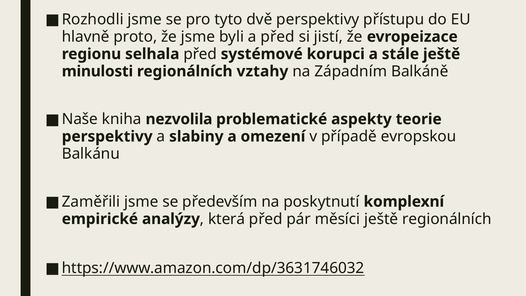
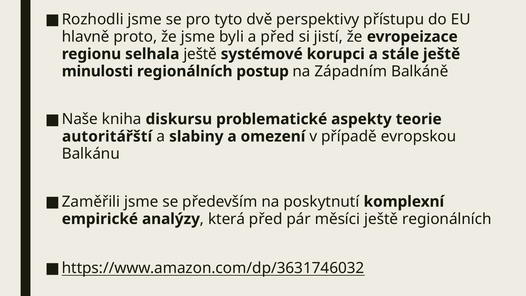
selhala před: před -> ještě (200, 54)
vztahy: vztahy -> postup (263, 71)
nezvolila: nezvolila -> diskursu (179, 119)
perspektivy: perspektivy -> autoritářští (107, 136)
